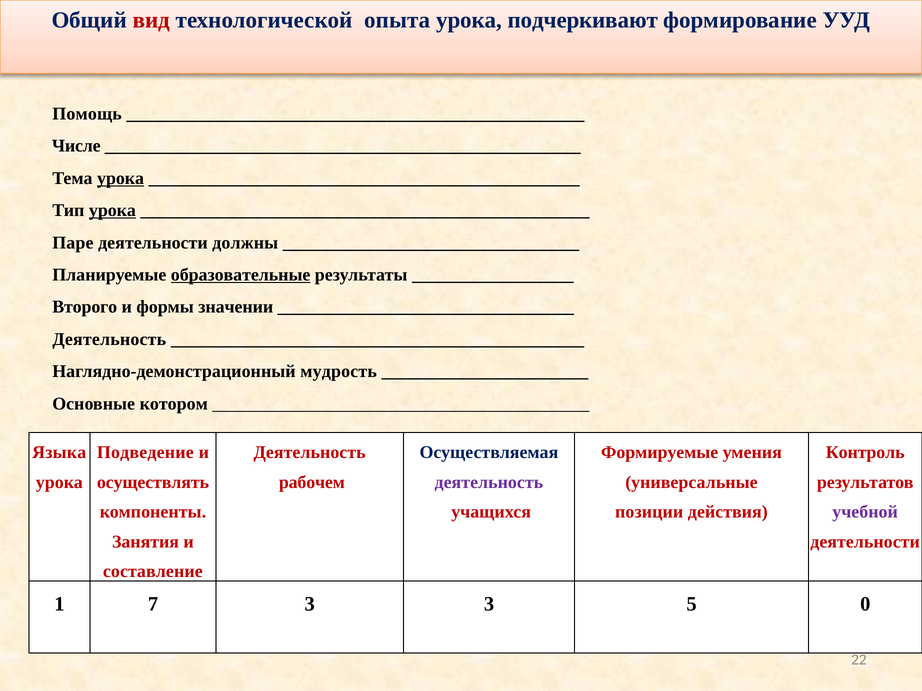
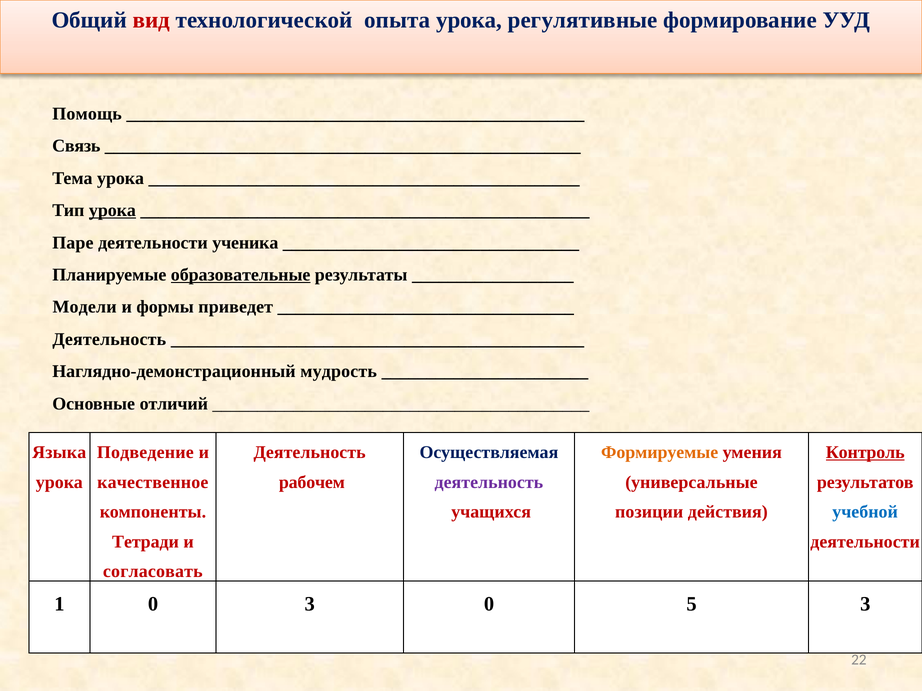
подчеркивают: подчеркивают -> регулятивные (583, 20)
Числе: Числе -> Связь (76, 146)
урока underline: present -> none (121, 178)
должны: должны -> ученика (245, 243)
Второго: Второго -> Модели (85, 307)
значении: значении -> приведет (236, 307)
котором: котором -> отличий (174, 404)
Формируемые colour: red -> orange (660, 453)
Контроль underline: none -> present (865, 453)
осуществлять: осуществлять -> качественное (153, 483)
учебной colour: purple -> blue (865, 512)
Занятия: Занятия -> Тетради (146, 542)
составление: составление -> согласовать (153, 572)
1 7: 7 -> 0 (153, 604)
3 3: 3 -> 0 (489, 604)
5 0: 0 -> 3 (865, 604)
